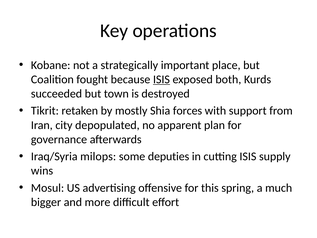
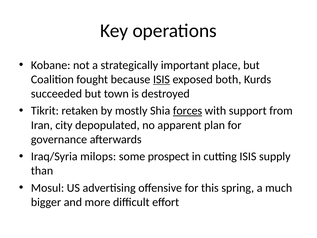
forces underline: none -> present (188, 111)
deputies: deputies -> prospect (169, 156)
wins: wins -> than (42, 171)
